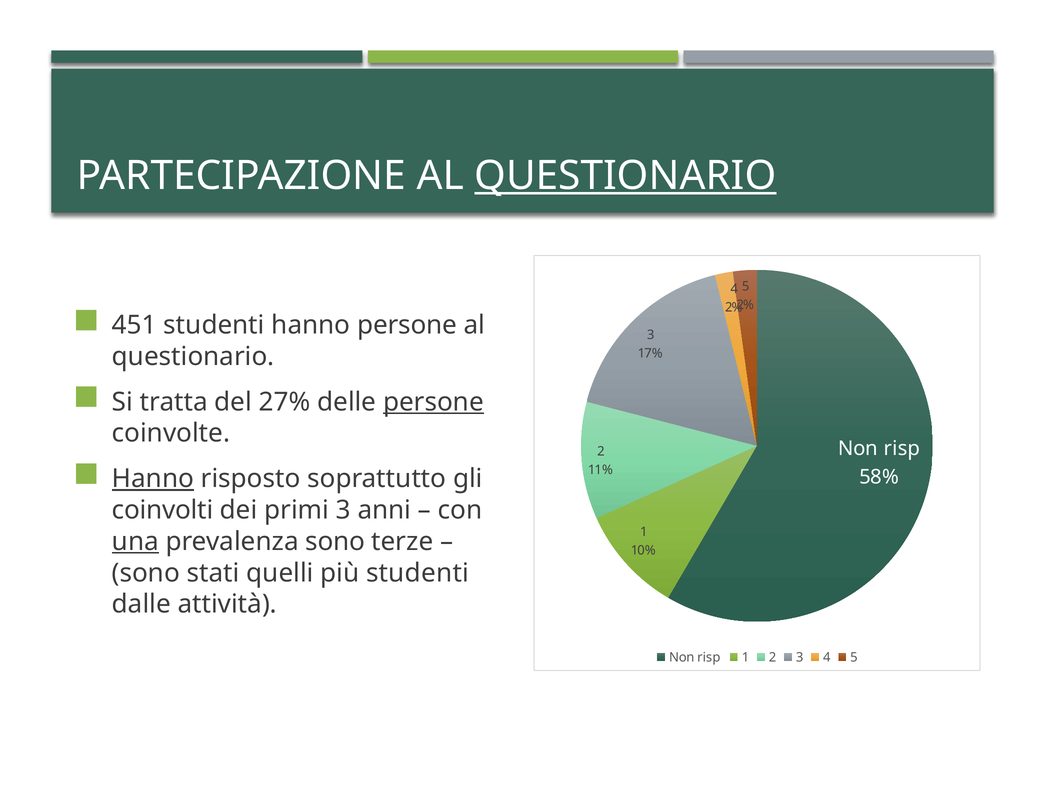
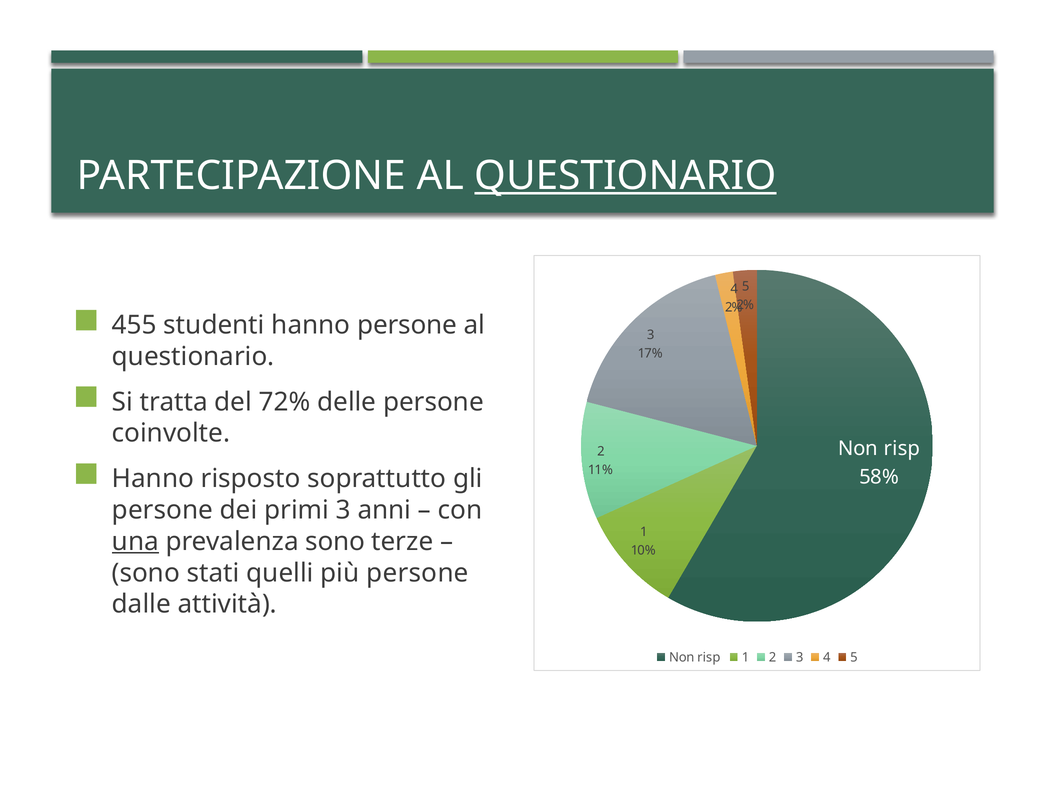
451: 451 -> 455 (134, 325)
27%: 27% -> 72% (285, 402)
persone underline: present -> none (433, 402)
Hanno underline: present -> none (153, 478)
coinvolti: coinvolti -> persone (162, 510)
più studenti: studenti -> persone (417, 573)
